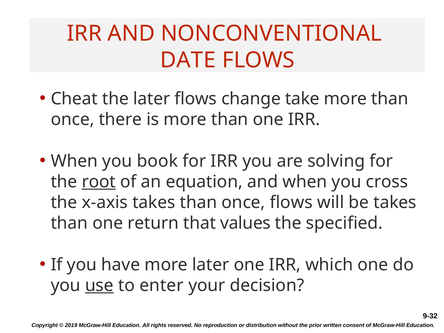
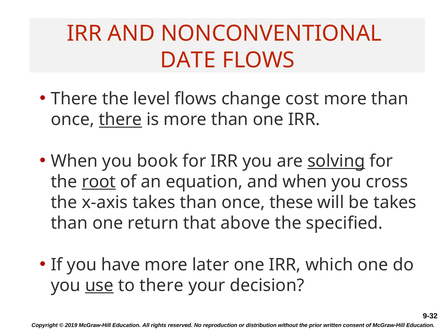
Cheat: Cheat -> There (74, 99)
the later: later -> level (152, 99)
take: take -> cost (302, 99)
there underline: none -> present (120, 120)
solving underline: none -> present (336, 161)
once flows: flows -> these (291, 203)
values: values -> above (245, 223)
to enter: enter -> there (161, 285)
